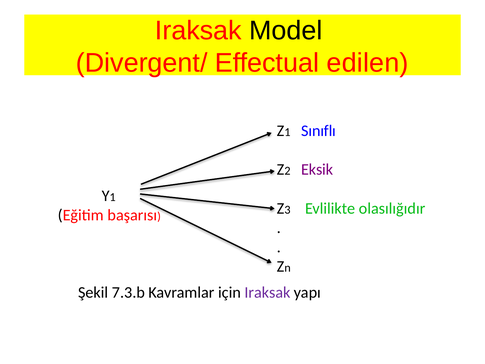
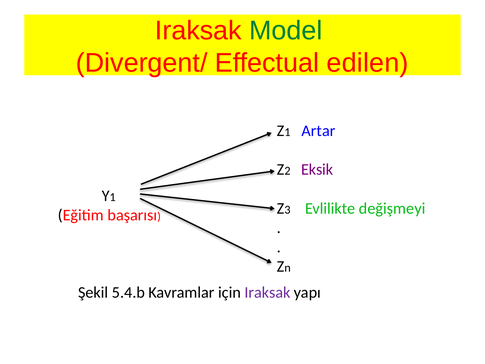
Model colour: black -> green (286, 31)
Sınıflı: Sınıflı -> Artar (318, 131)
olasılığıdır: olasılığıdır -> değişmeyi (392, 208)
7.3.b: 7.3.b -> 5.4.b (128, 292)
